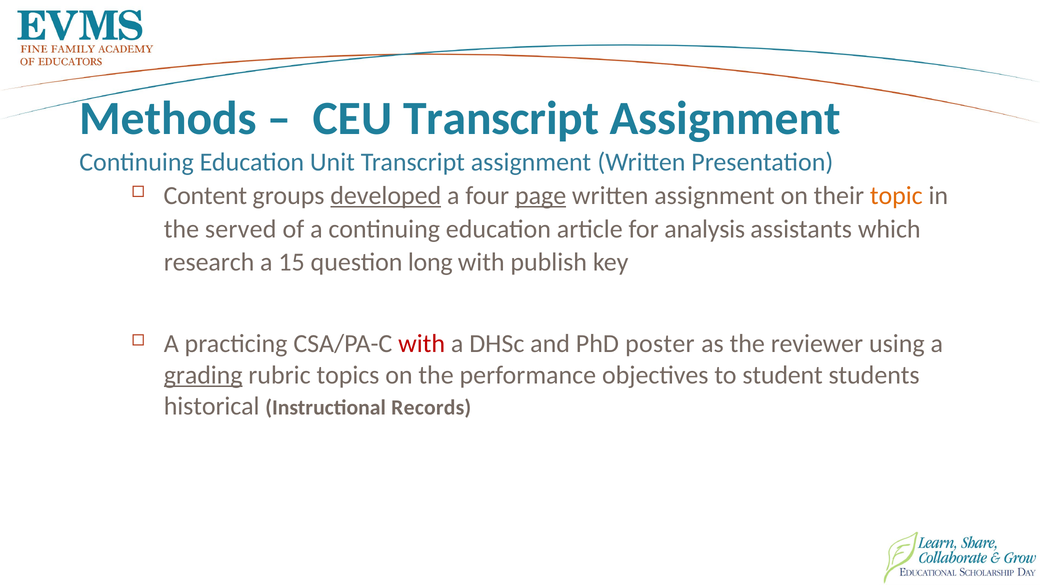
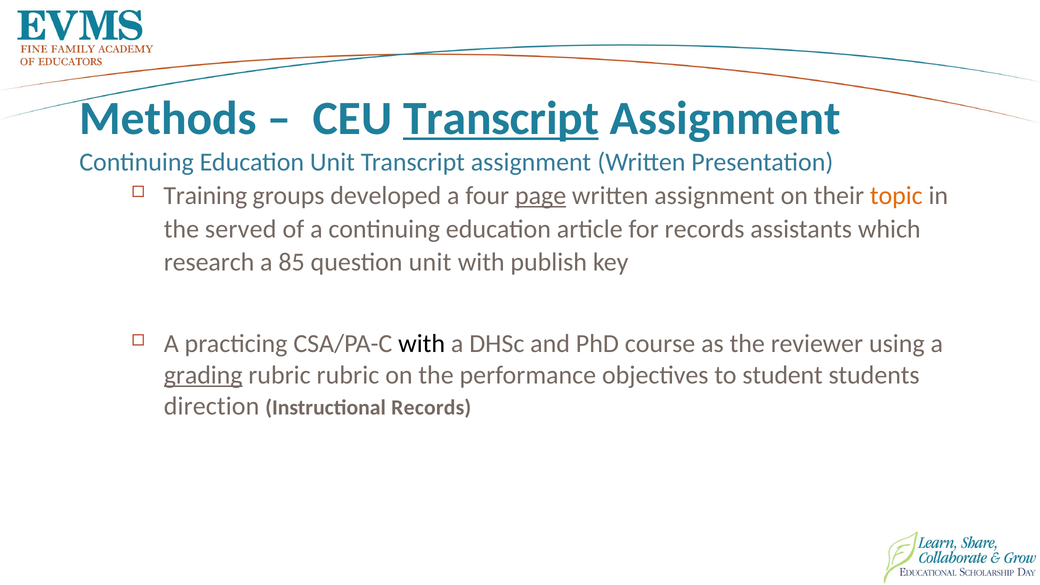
Transcript underline: none -> present (501, 118)
Content: Content -> Training (205, 196)
developed underline: present -> none (386, 196)
for analysis: analysis -> records (705, 229)
15: 15 -> 85 (292, 262)
question long: long -> unit (430, 262)
with colour: red -> black (422, 344)
poster: poster -> course (660, 344)
rubric topics: topics -> rubric (348, 375)
historical: historical -> direction (212, 406)
